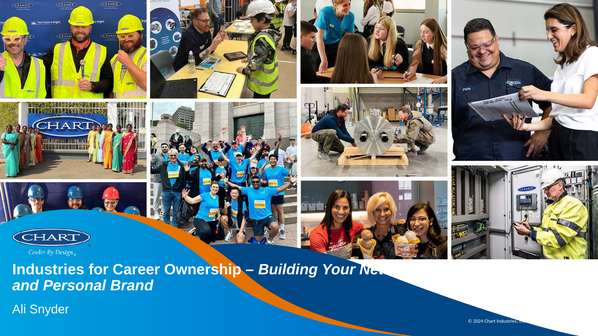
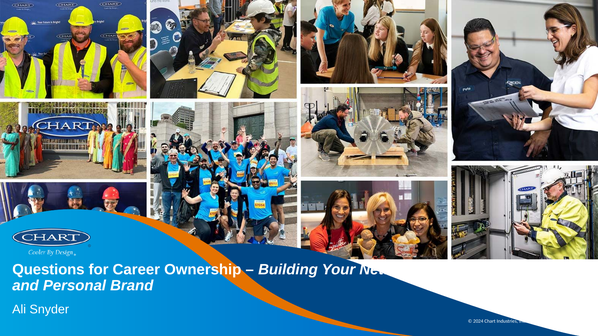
Industries: Industries -> Questions (48, 270)
